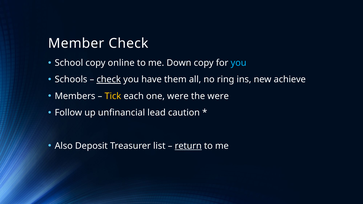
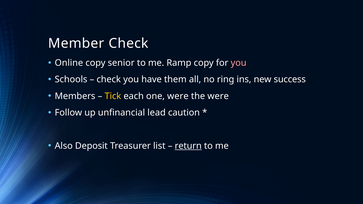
School: School -> Online (69, 63)
online: online -> senior (121, 63)
Down: Down -> Ramp (179, 63)
you colour: light blue -> pink (239, 63)
check underline: present -> none (109, 80)
achieve: achieve -> success (290, 80)
